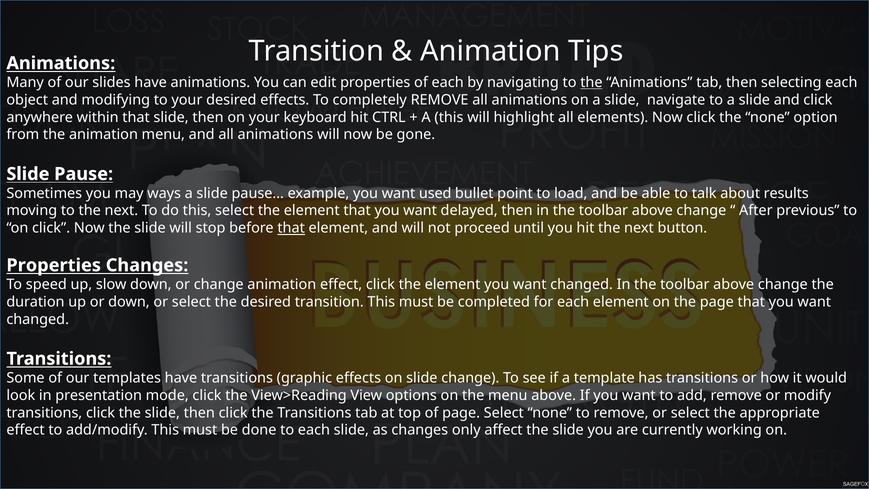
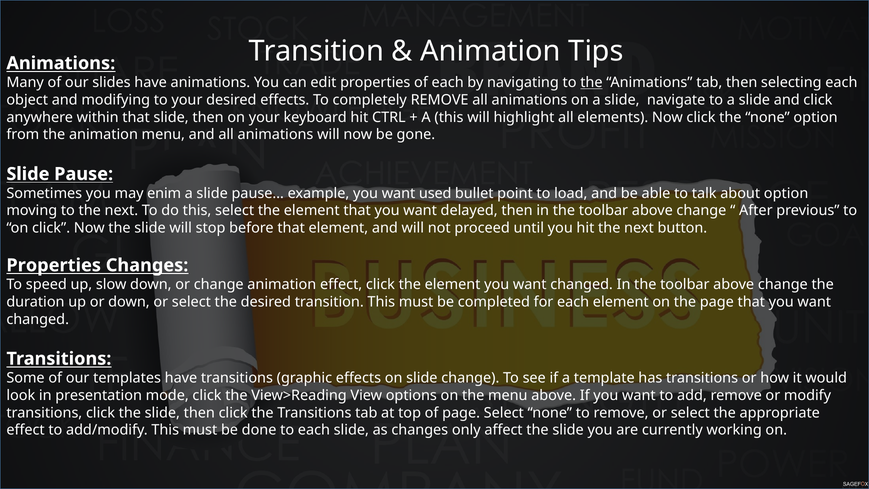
ways: ways -> enim (164, 193)
about results: results -> option (786, 193)
that underline: present -> none (291, 228)
